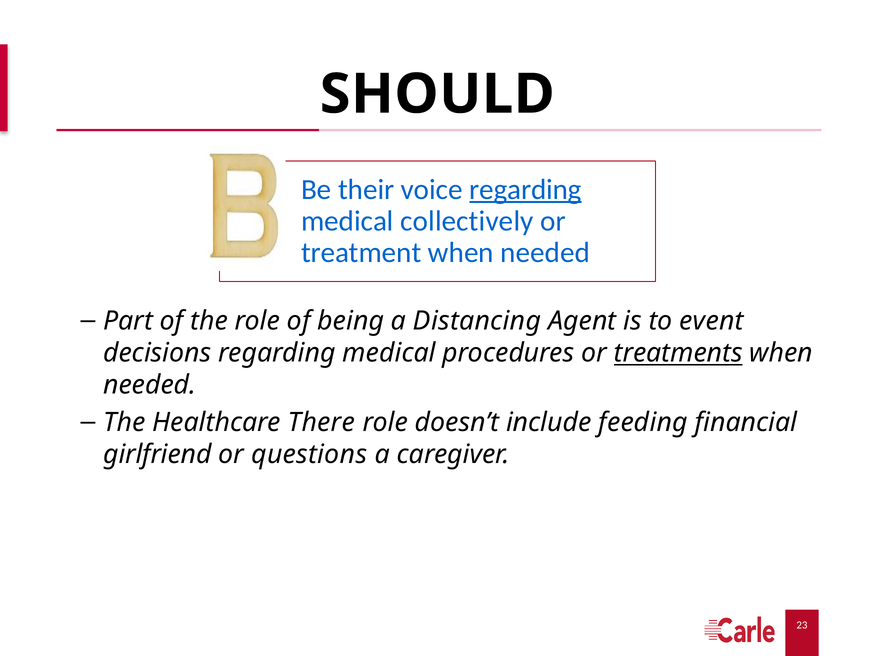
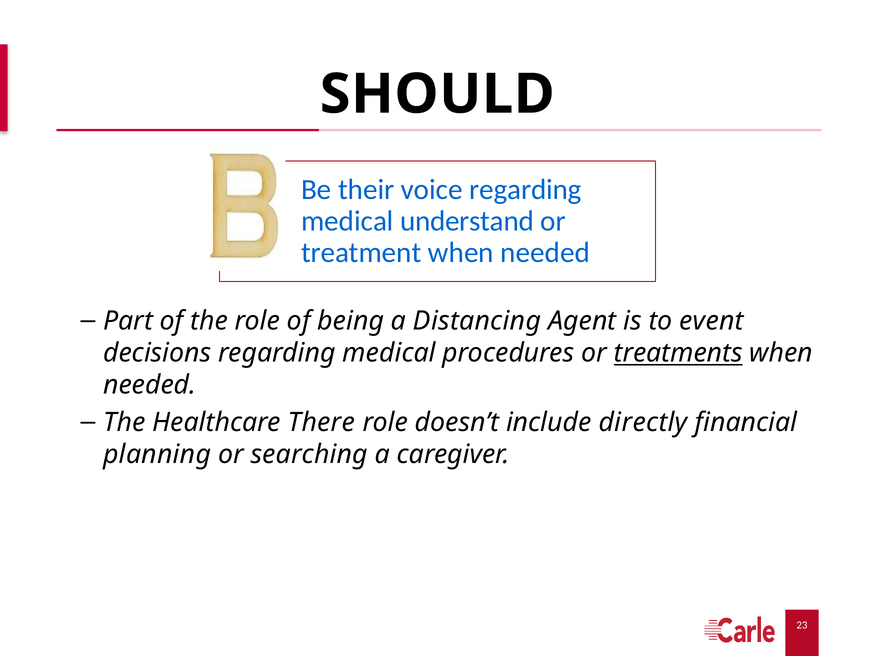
regarding underline: present -> none (526, 190)
collectively: collectively -> understand (467, 221)
feeding: feeding -> directly (643, 423)
girlfriend: girlfriend -> planning (157, 455)
questions: questions -> searching (309, 455)
